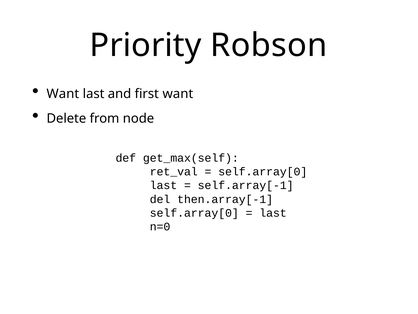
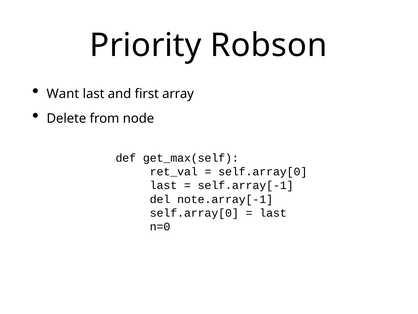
first want: want -> array (178, 94)
then.array[-1: then.array[-1 -> note.array[-1 (225, 199)
